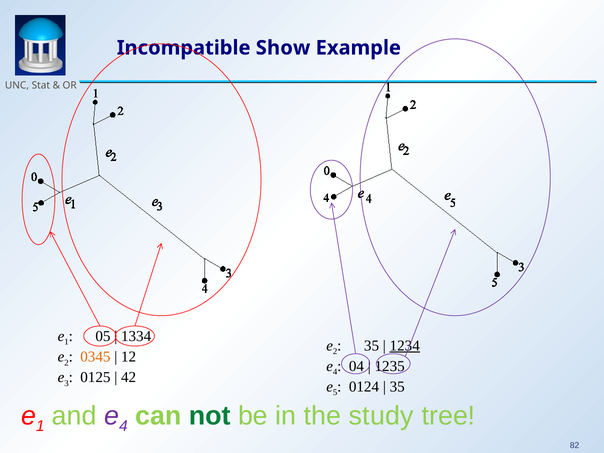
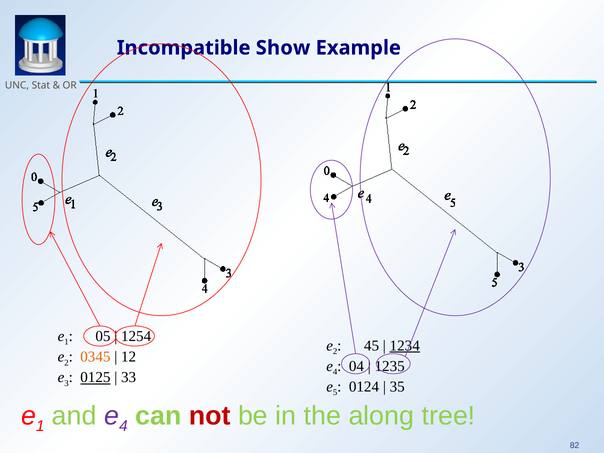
1334: 1334 -> 1254 (136, 336)
35: 35 -> 45 (372, 346)
0125 underline: none -> present (95, 377)
42: 42 -> 33 (129, 377)
not colour: green -> red (210, 416)
study: study -> along (381, 416)
